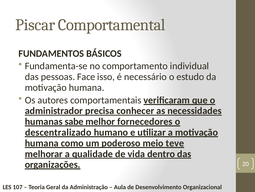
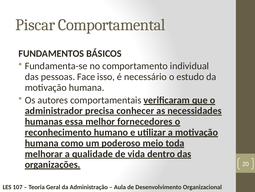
sabe: sabe -> essa (74, 121)
descentralizado: descentralizado -> reconhecimento (58, 132)
teve: teve -> toda (175, 143)
